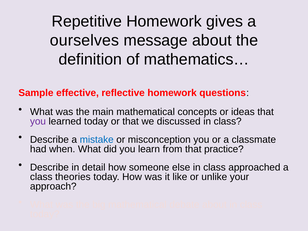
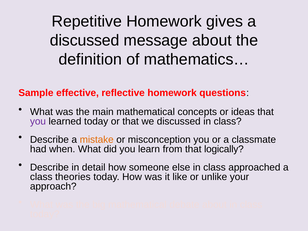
ourselves: ourselves -> discussed (85, 40)
mistake colour: blue -> orange (97, 140)
practice: practice -> logically (224, 149)
